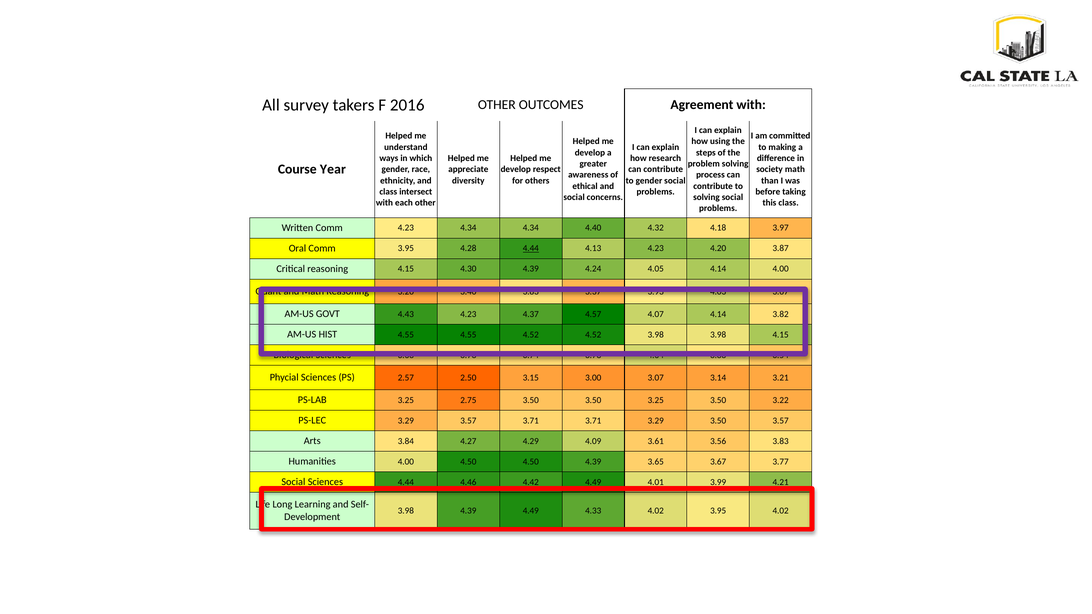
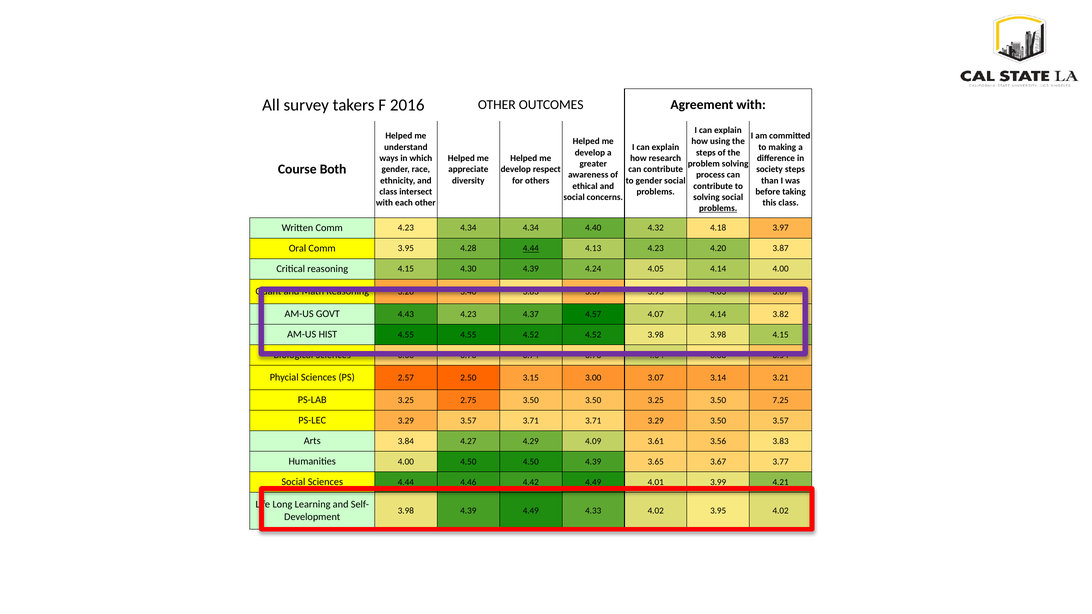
Year: Year -> Both (333, 169)
society math: math -> steps (795, 169)
problems underline: none -> present (718, 209)
3.22: 3.22 -> 7.25 (781, 400)
